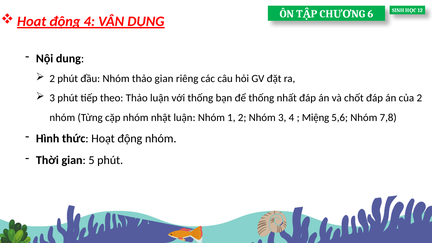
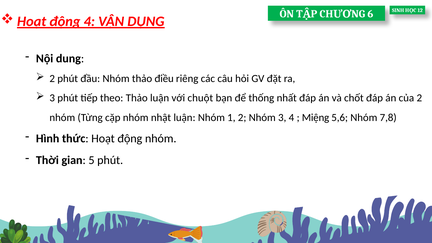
thảo gian: gian -> điều (164, 79)
với thống: thống -> chuột (200, 98)
